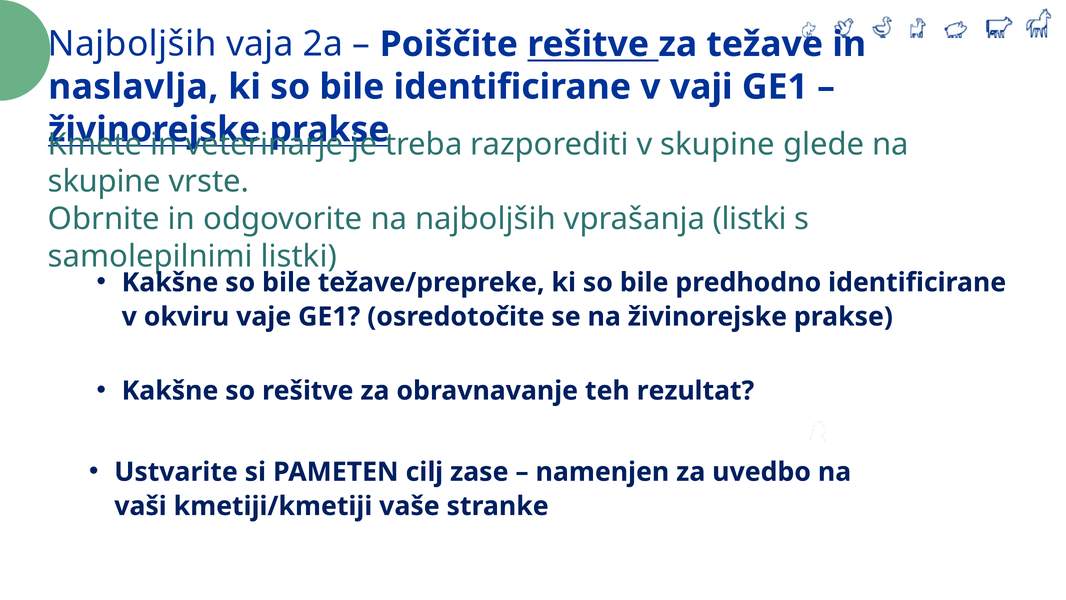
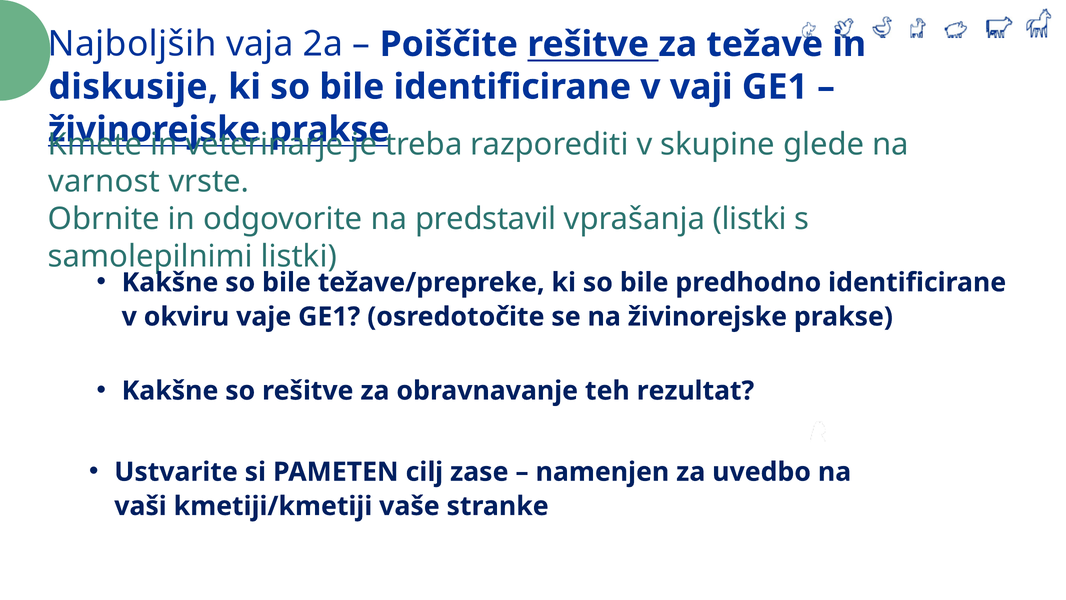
naslavlja: naslavlja -> diskusije (133, 87)
skupine: skupine -> varnost (104, 181)
na najboljših: najboljših -> predstavil (486, 219)
